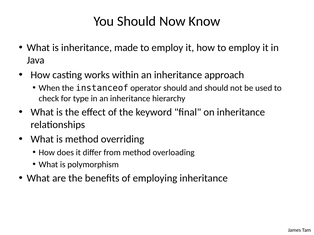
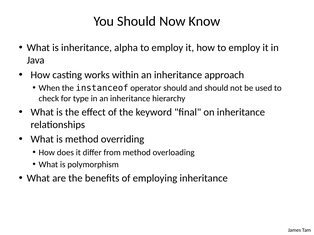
made: made -> alpha (126, 48)
